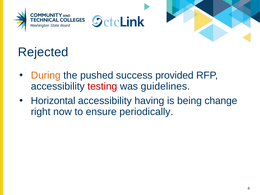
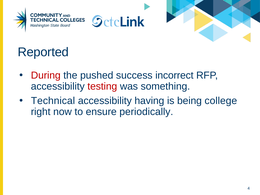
Rejected: Rejected -> Reported (43, 52)
During colour: orange -> red (46, 75)
provided: provided -> incorrect (174, 75)
guidelines: guidelines -> something (165, 86)
Horizontal: Horizontal -> Technical (53, 101)
change: change -> college (221, 101)
